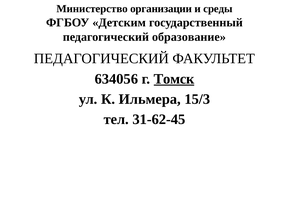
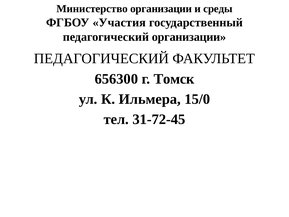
Детским: Детским -> Участия (119, 23)
педагогический образование: образование -> организации (189, 37)
634056: 634056 -> 656300 (116, 79)
Томск underline: present -> none (174, 79)
15/3: 15/3 -> 15/0 (197, 99)
31-62-45: 31-62-45 -> 31-72-45 (159, 119)
